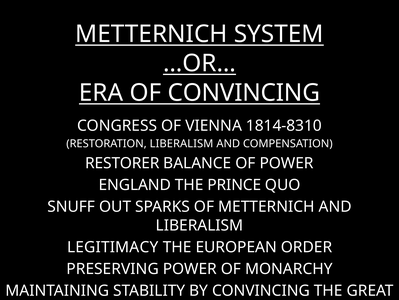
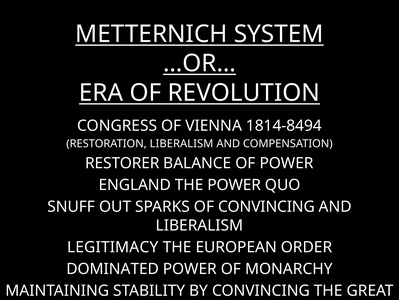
OF CONVINCING: CONVINCING -> REVOLUTION (244, 92)
1814-8310: 1814-8310 -> 1814-8494 (284, 125)
THE PRINCE: PRINCE -> POWER (234, 184)
OF METTERNICH: METTERNICH -> CONVINCING (266, 206)
PRESERVING: PRESERVING -> DOMINATED (113, 268)
